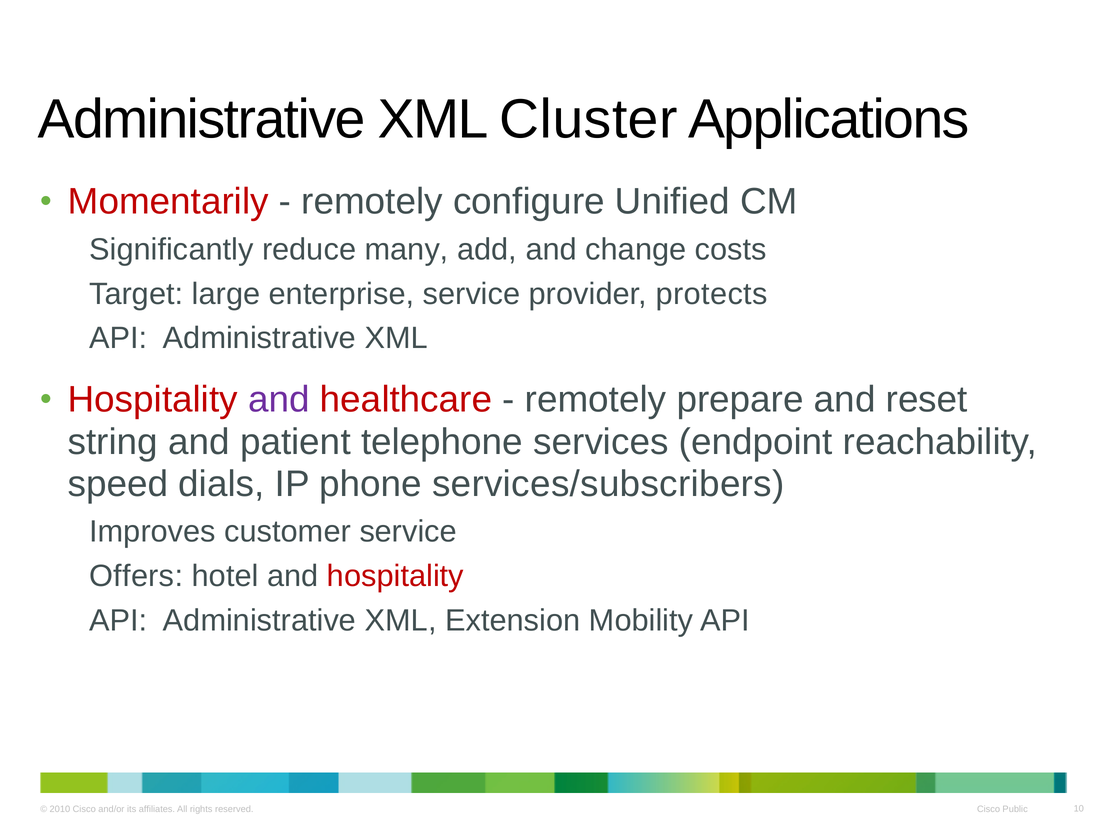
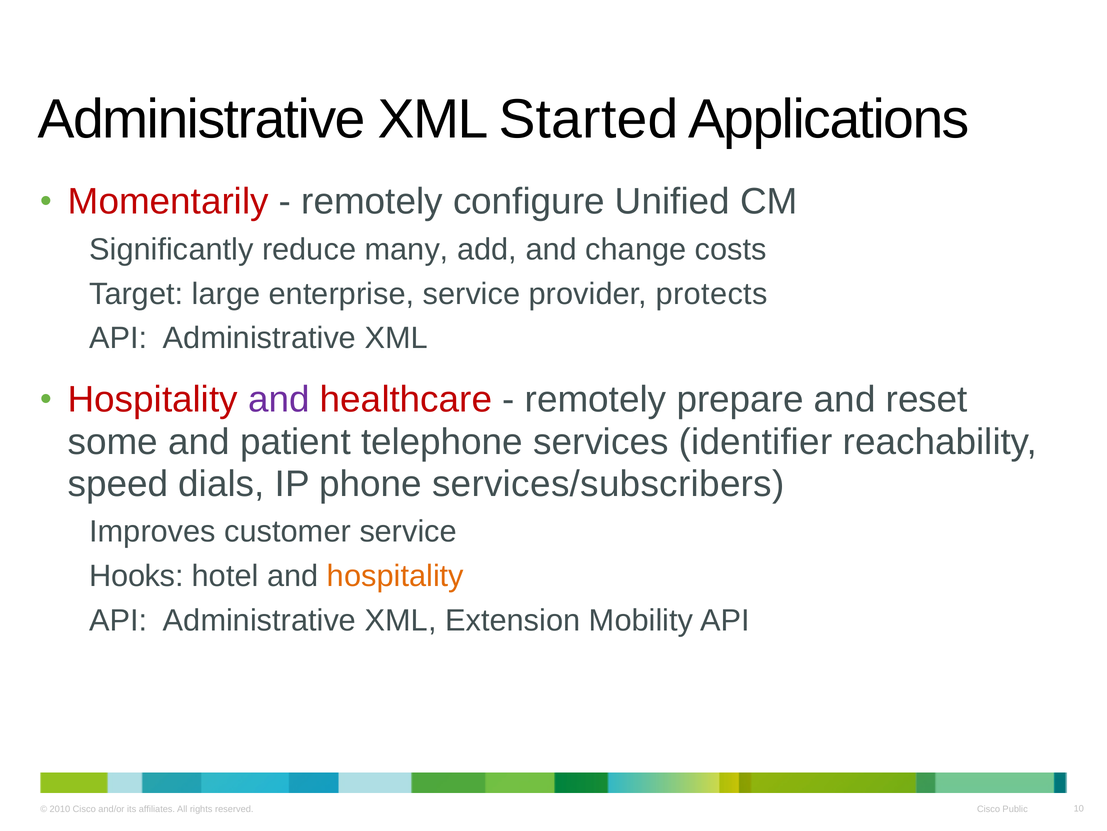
Cluster: Cluster -> Started (589, 119)
string: string -> some (113, 441)
endpoint: endpoint -> identifier (756, 441)
Offers: Offers -> Hooks (136, 576)
hospitality colour: red -> orange (395, 576)
